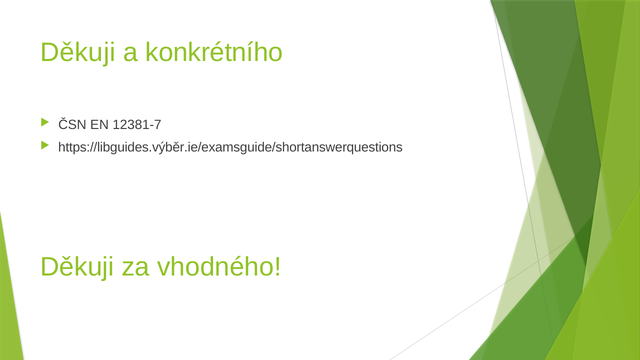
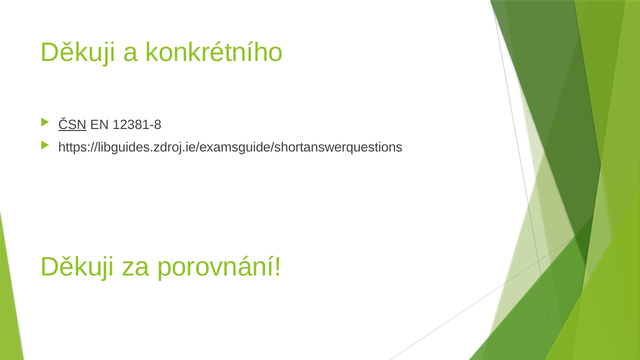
ČSN underline: none -> present (72, 125)
12381-7: 12381-7 -> 12381-8 (137, 125)
https://libguides.výběr.ie/examsguide/shortanswerquestions: https://libguides.výběr.ie/examsguide/shortanswerquestions -> https://libguides.zdroj.ie/examsguide/shortanswerquestions (230, 147)
vhodného: vhodného -> porovnání (219, 267)
